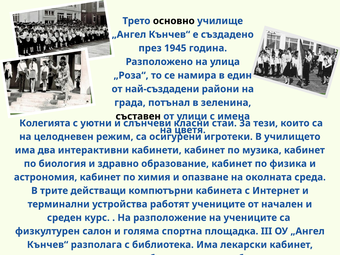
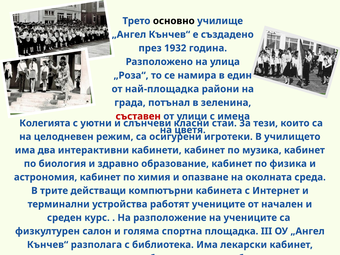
1945: 1945 -> 1932 (175, 48)
най-създадени: най-създадени -> най-площадка (162, 89)
съставен colour: black -> red (138, 116)
